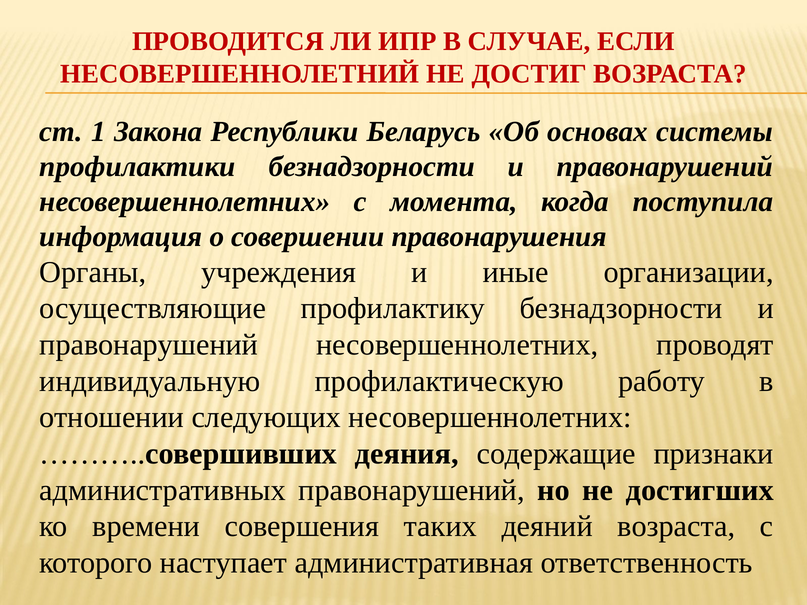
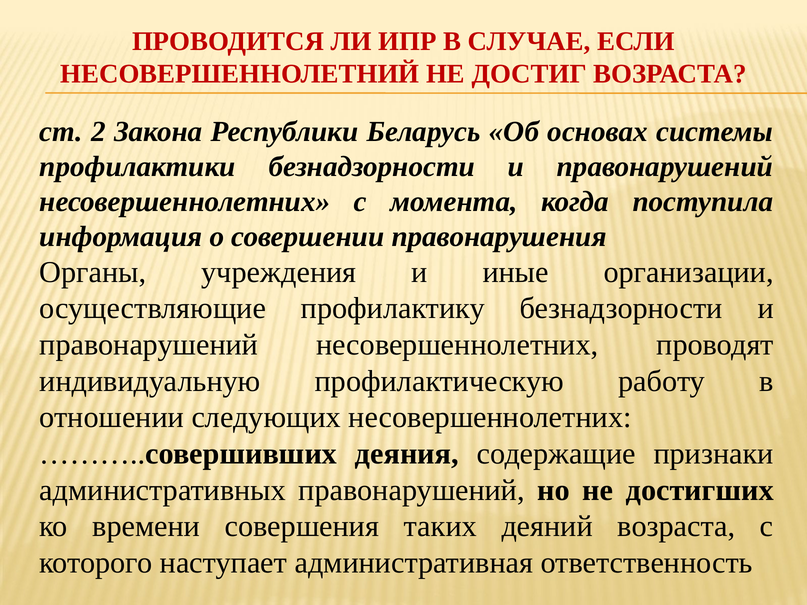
1: 1 -> 2 (98, 132)
